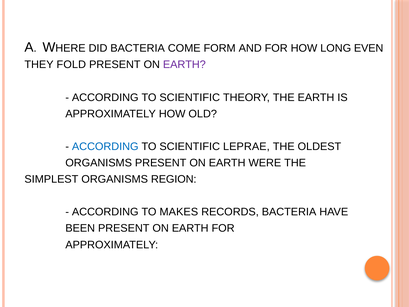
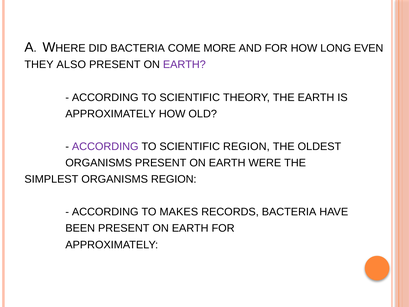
FORM: FORM -> MORE (220, 48)
FOLD: FOLD -> ALSO (71, 65)
ACCORDING colour: blue -> purple (105, 146)
SCIENTIFIC LEPRAE: LEPRAE -> REGION (246, 146)
